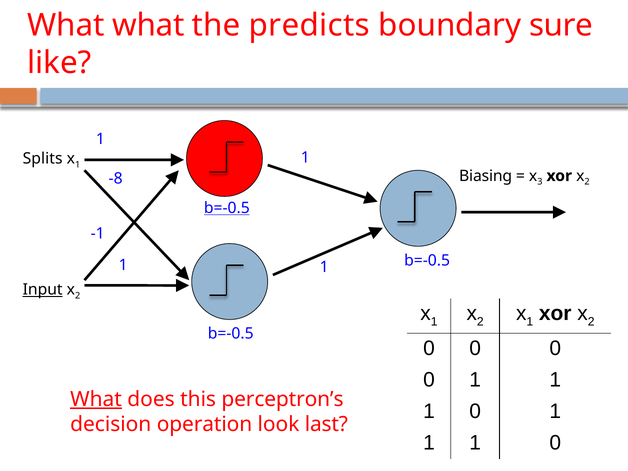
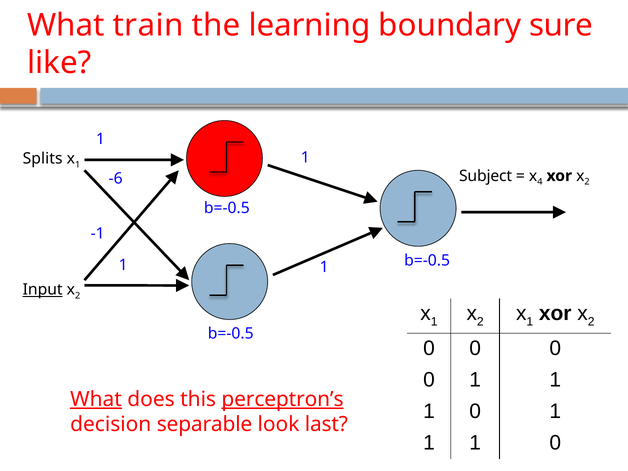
What what: what -> train (148, 25)
predicts: predicts -> learning (309, 25)
Biasing: Biasing -> Subject (486, 176)
3: 3 -> 4 (540, 182)
-8: -8 -> -6 (116, 179)
b=-0.5 underline: present -> none (227, 208)
perceptron’s underline: none -> present (283, 399)
operation: operation -> separable (205, 424)
